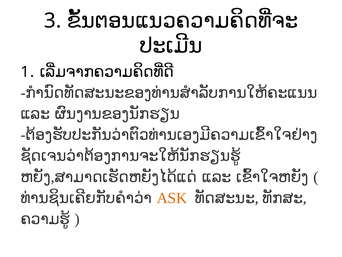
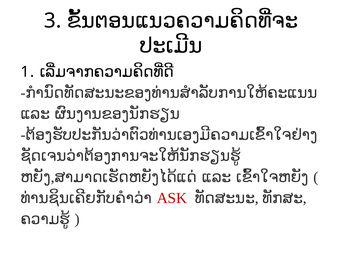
ASK colour: orange -> red (172, 198)
